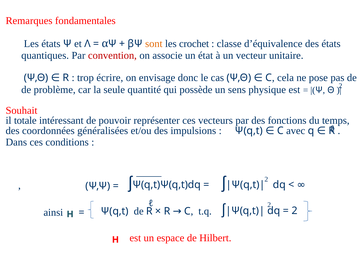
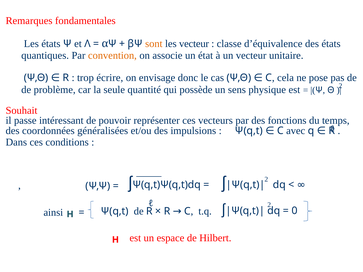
les crochet: crochet -> vecteur (194, 44)
convention colour: red -> orange (112, 56)
totale: totale -> passe (25, 121)
2: 2 -> 0 (295, 211)
